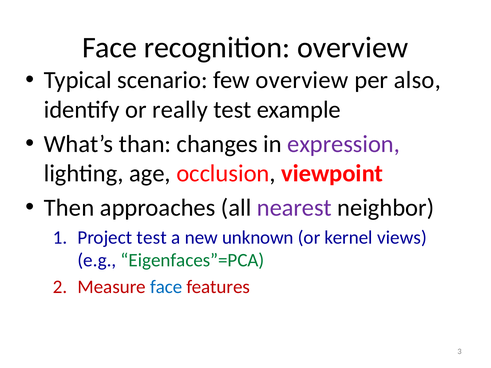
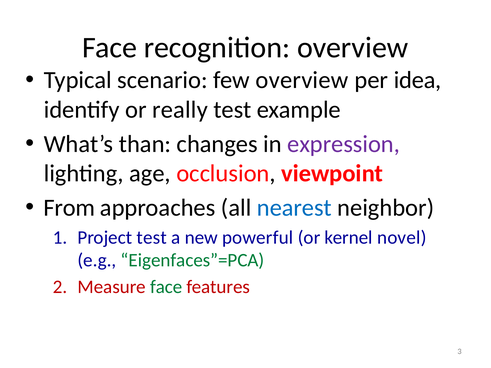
also: also -> idea (418, 80)
Then: Then -> From (69, 208)
nearest colour: purple -> blue (294, 208)
unknown: unknown -> powerful (258, 238)
views: views -> novel (402, 238)
face colour: blue -> green (166, 287)
